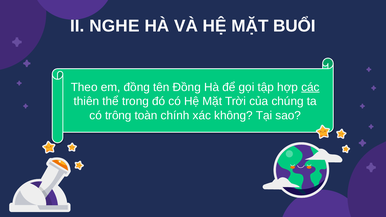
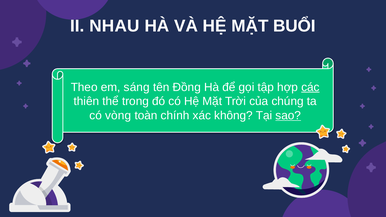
NGHE: NGHE -> NHAU (114, 26)
em đồng: đồng -> sáng (137, 87)
trông: trông -> vòng (118, 115)
sao underline: none -> present (288, 115)
